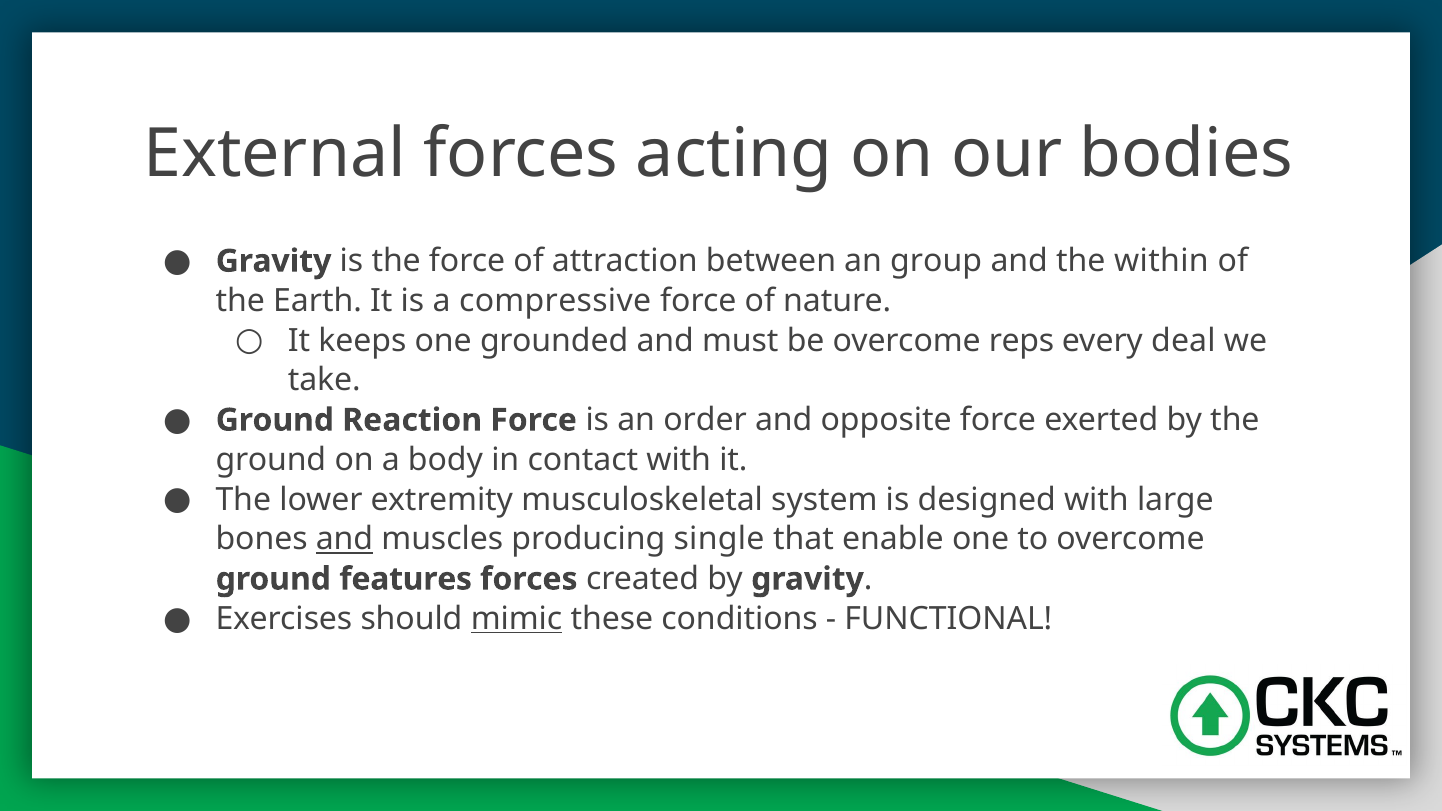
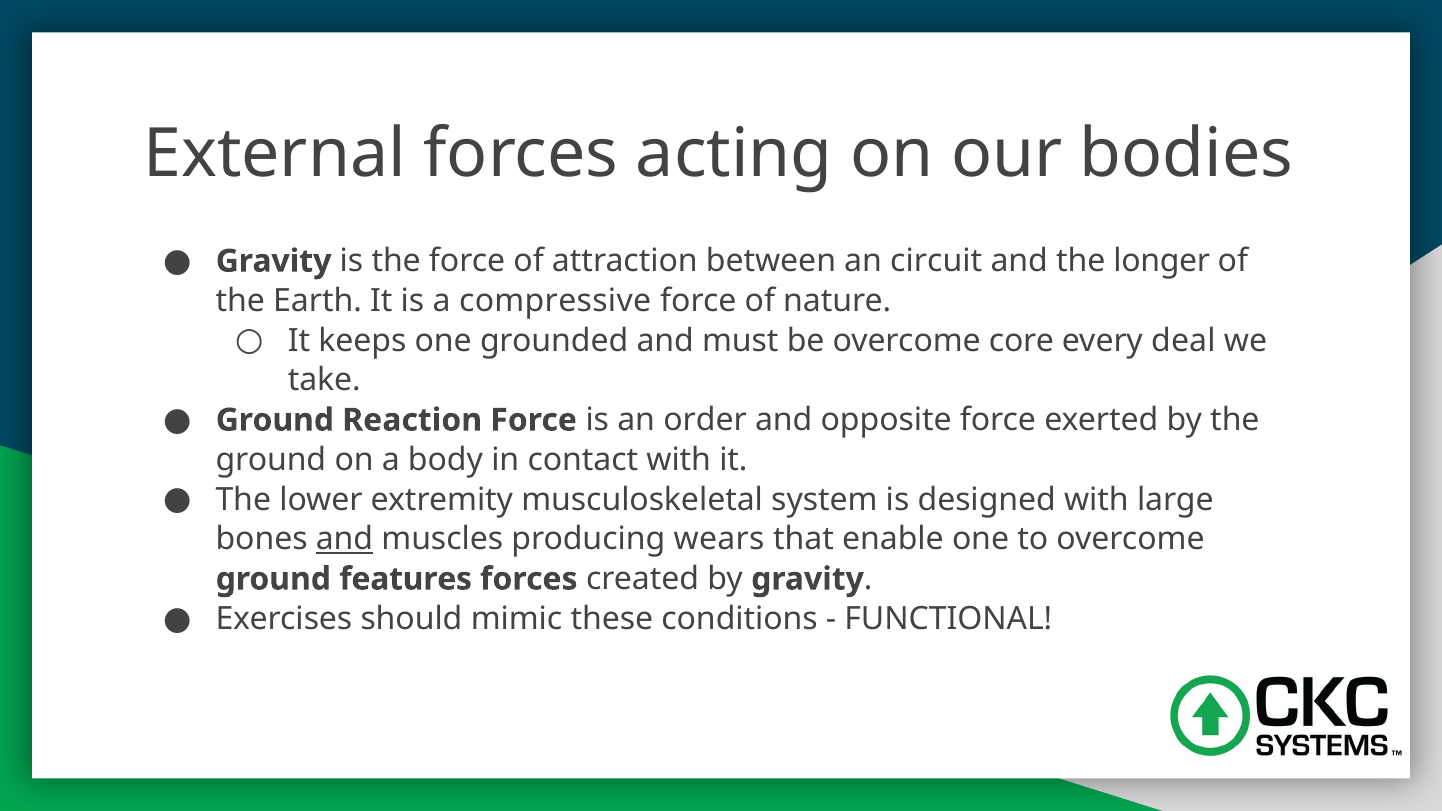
group: group -> circuit (936, 261)
within: within -> longer (1162, 261)
reps: reps -> core (1021, 341)
single: single -> wears (719, 539)
mimic underline: present -> none (517, 619)
